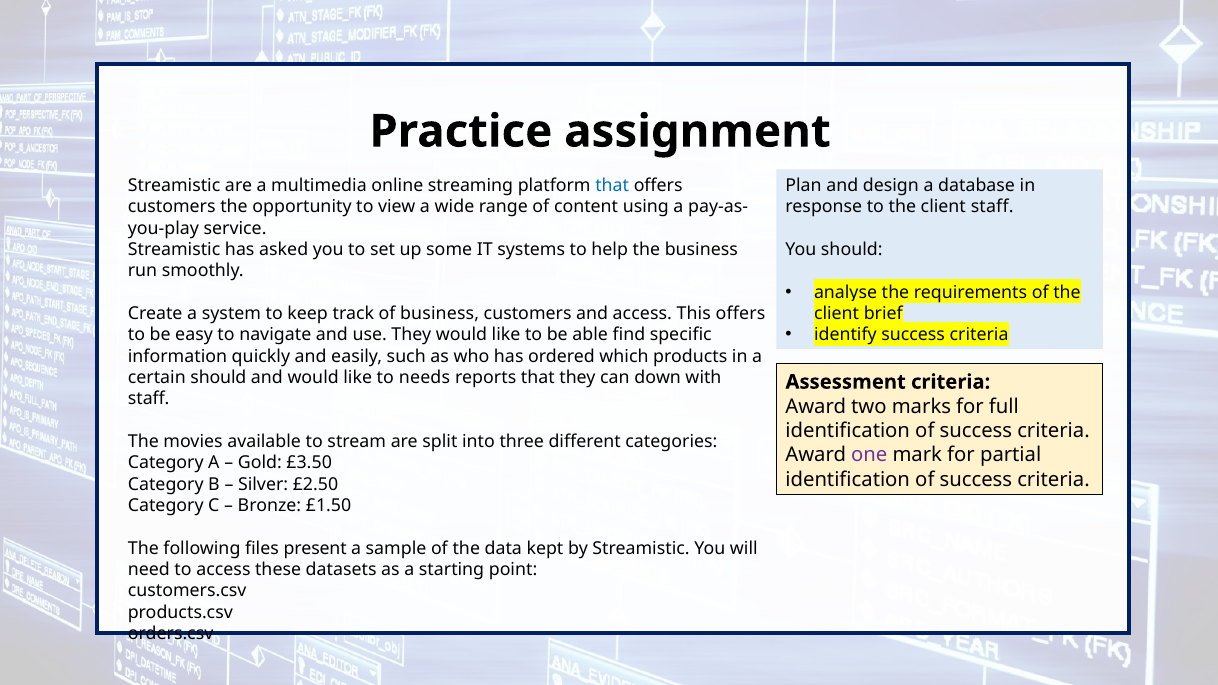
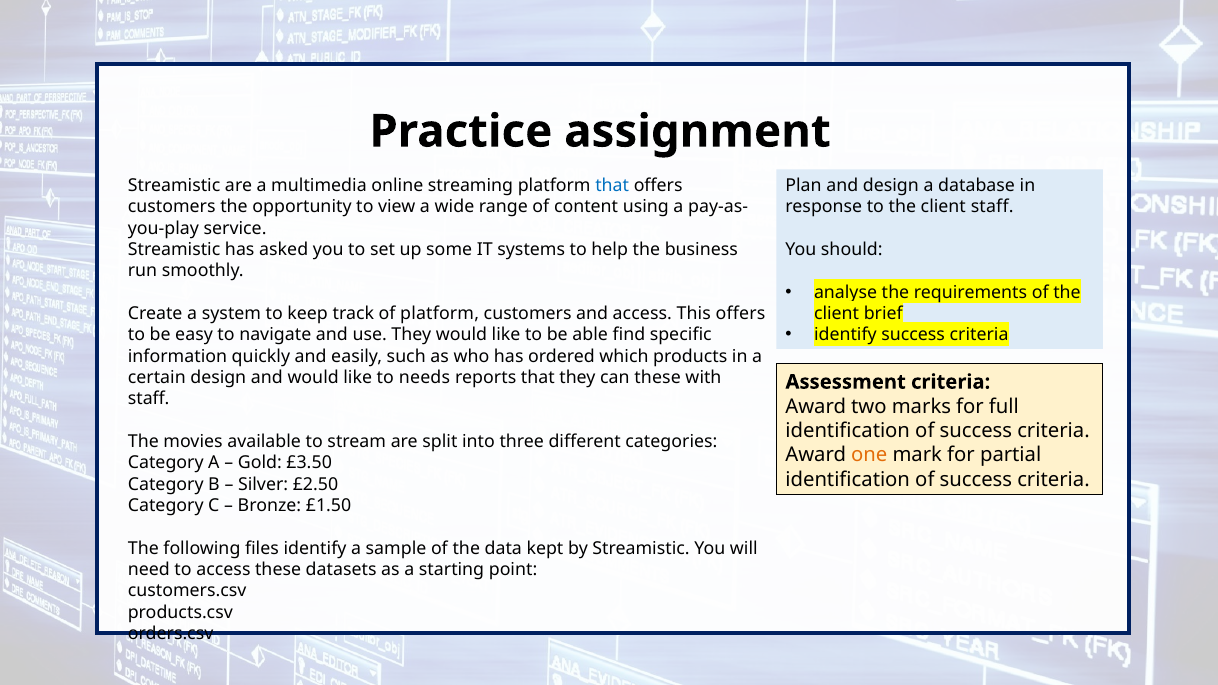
of business: business -> platform (440, 314)
certain should: should -> design (218, 378)
can down: down -> these (658, 378)
one colour: purple -> orange (869, 455)
files present: present -> identify (315, 548)
